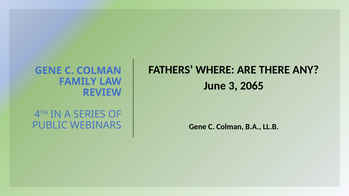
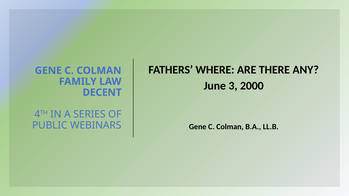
2065: 2065 -> 2000 (252, 86)
REVIEW: REVIEW -> DECENT (102, 93)
